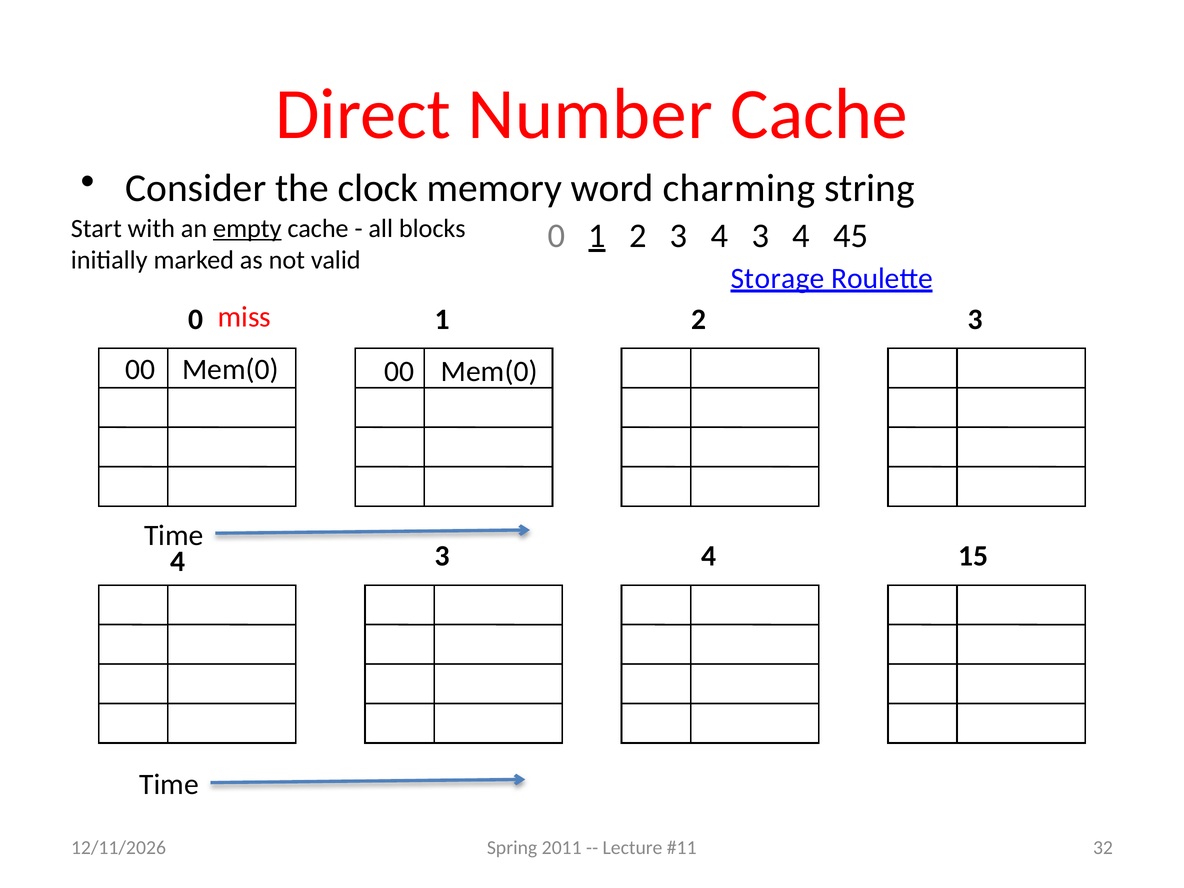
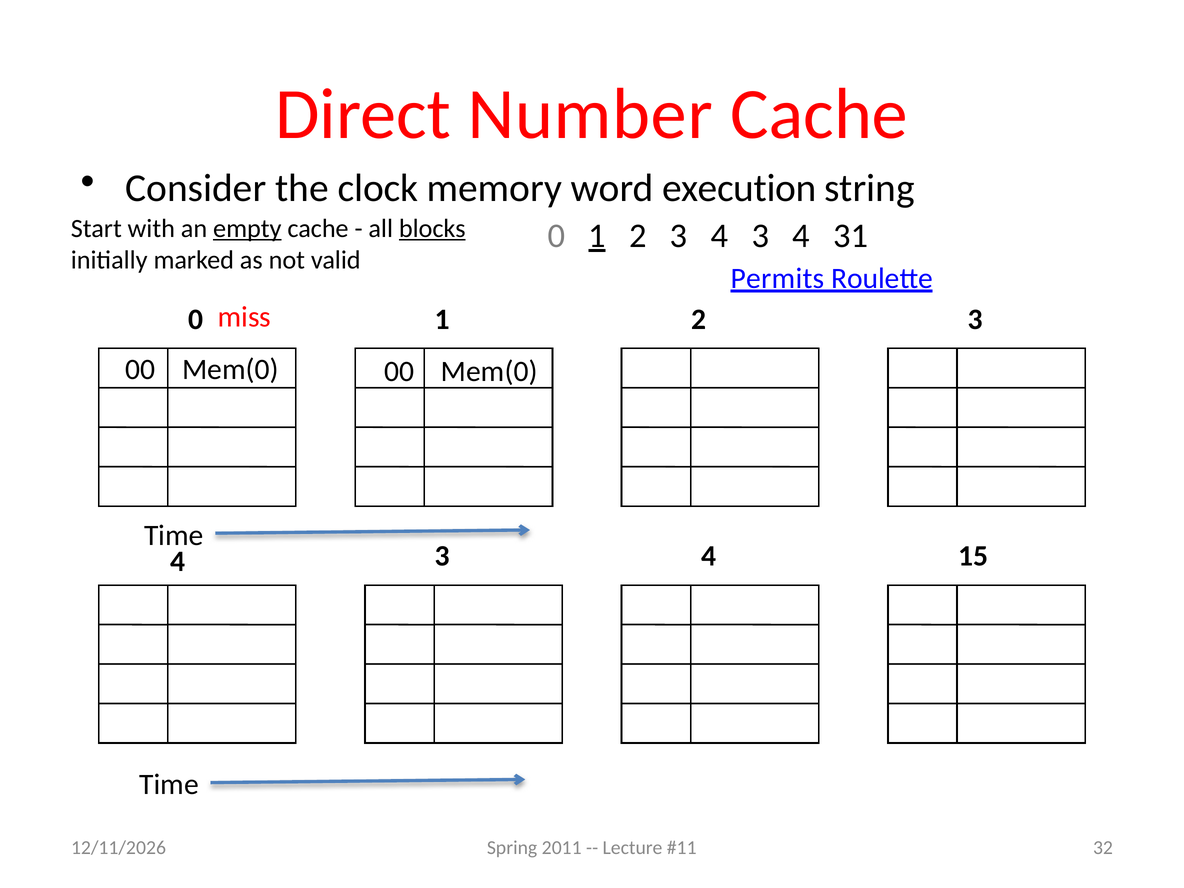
charming: charming -> execution (739, 188)
blocks underline: none -> present (432, 228)
45: 45 -> 31 (851, 236)
Storage: Storage -> Permits (778, 278)
